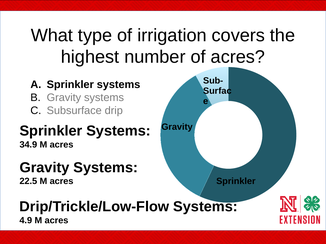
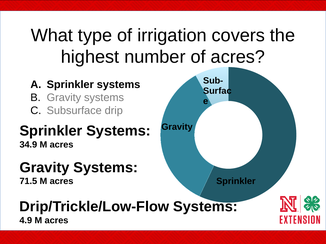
22.5: 22.5 -> 71.5 (28, 182)
